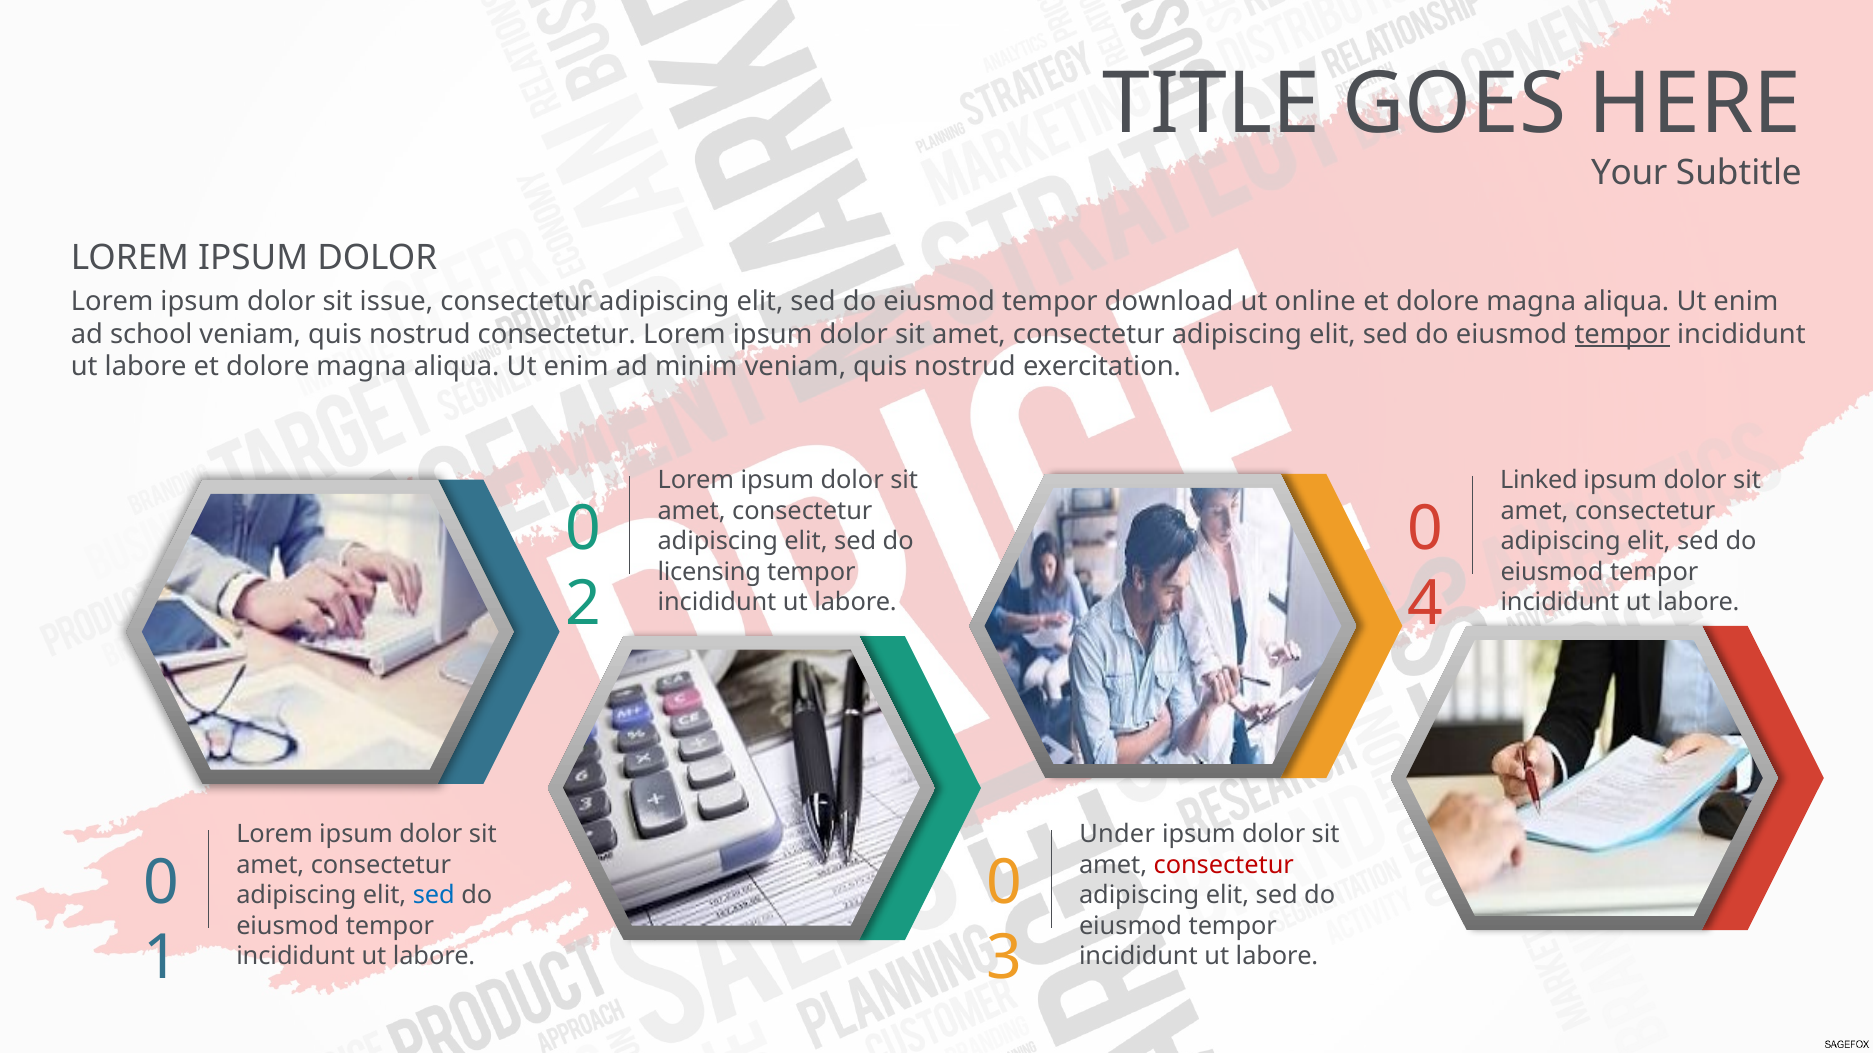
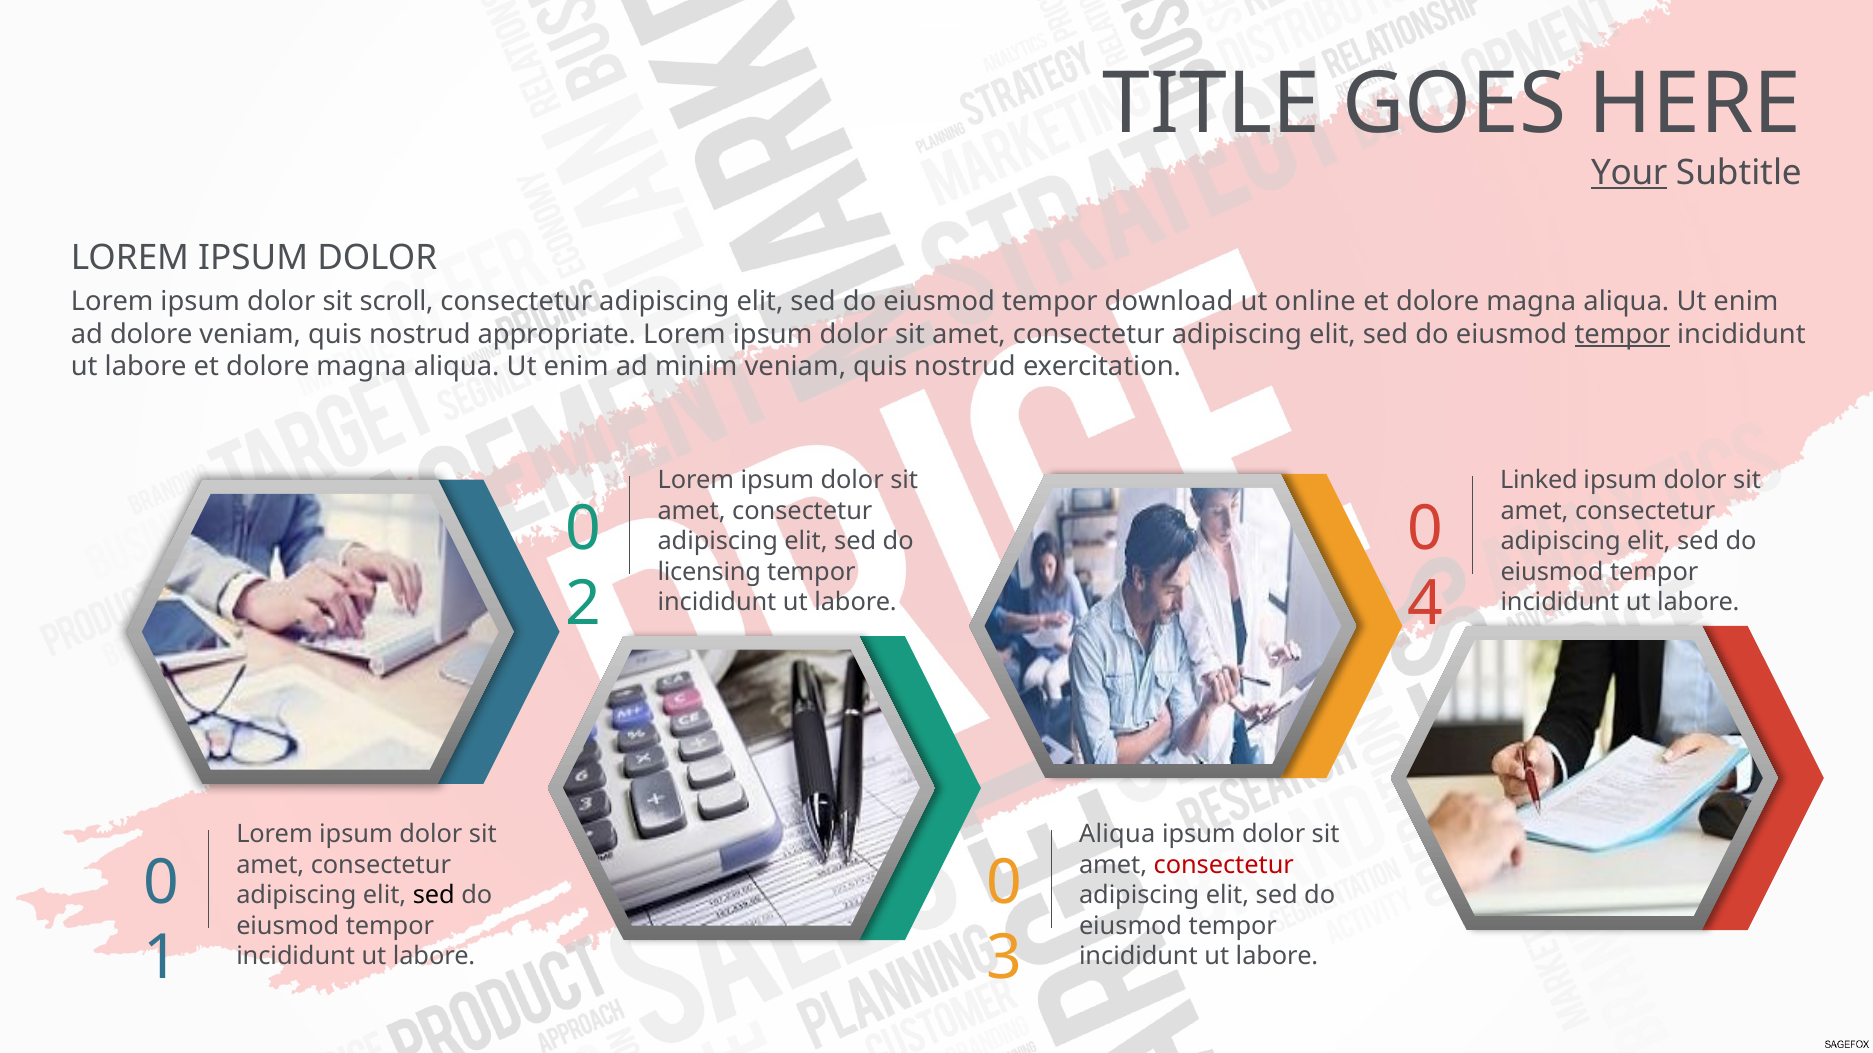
Your underline: none -> present (1629, 173)
issue: issue -> scroll (397, 302)
ad school: school -> dolore (151, 334)
nostrud consectetur: consectetur -> appropriate (557, 334)
Under: Under -> Aliqua (1117, 835)
sed colour: blue -> black (434, 896)
